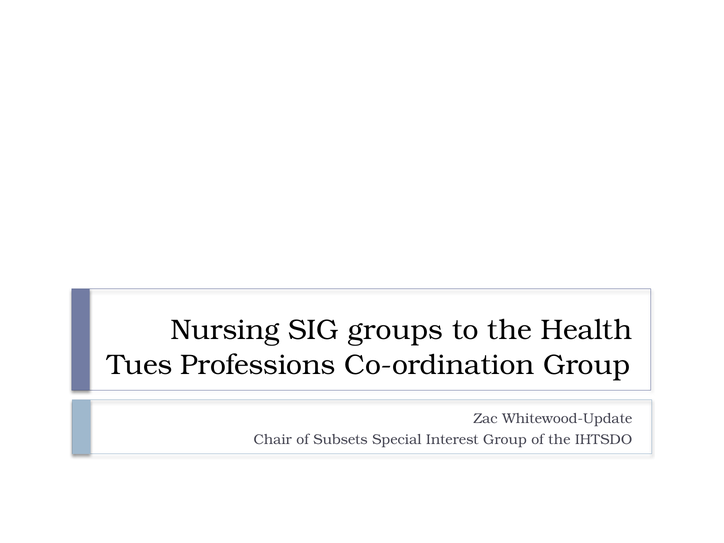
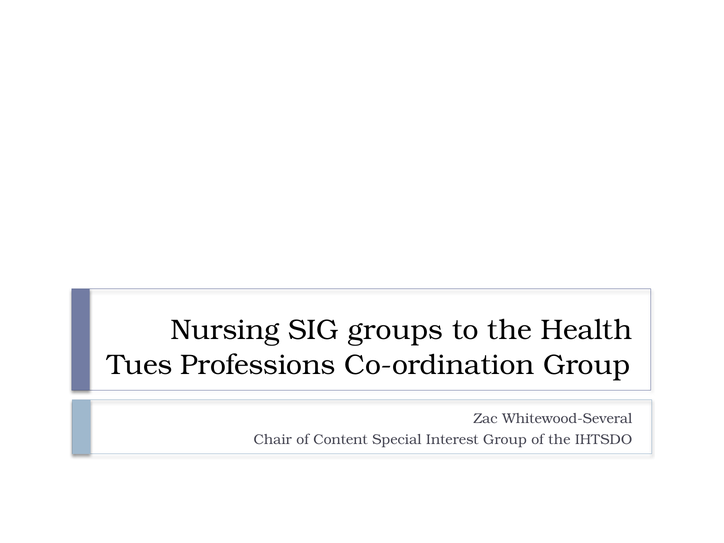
Whitewood-Update: Whitewood-Update -> Whitewood-Several (567, 419)
Subsets: Subsets -> Content (341, 439)
